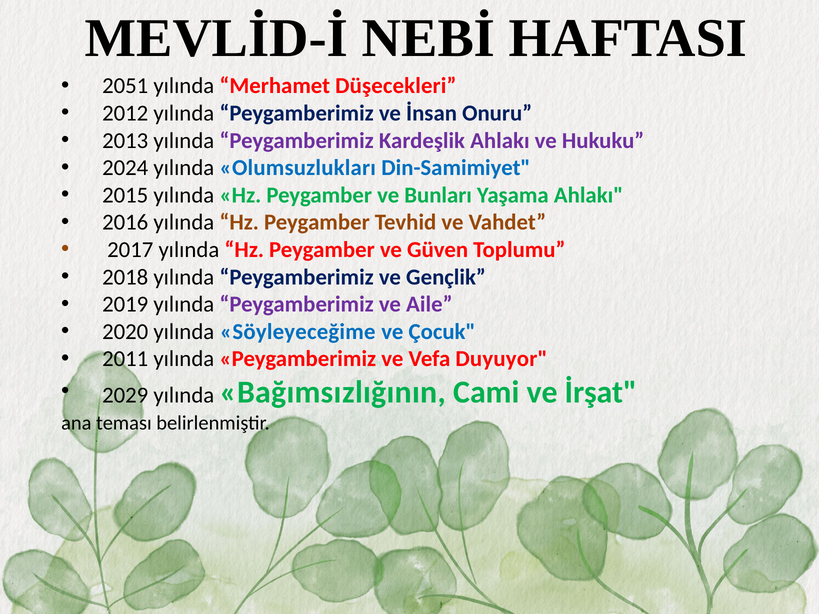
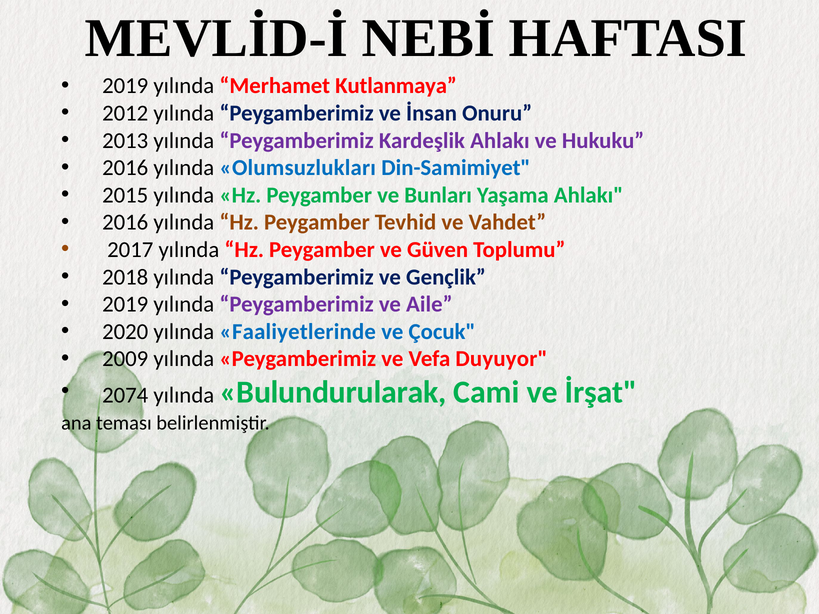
2051: 2051 -> 2019 (125, 86)
Düşecekleri: Düşecekleri -> Kutlanmaya (396, 86)
2024: 2024 -> 2016 (125, 168)
Söyleyeceğime: Söyleyeceğime -> Faaliyetlerinde (298, 332)
2011: 2011 -> 2009 (125, 359)
2029: 2029 -> 2074 (125, 395)
Bağımsızlığının: Bağımsızlığının -> Bulundurularak (333, 392)
